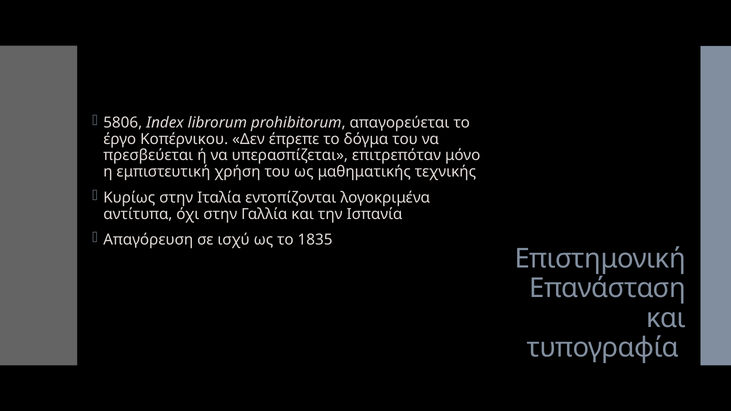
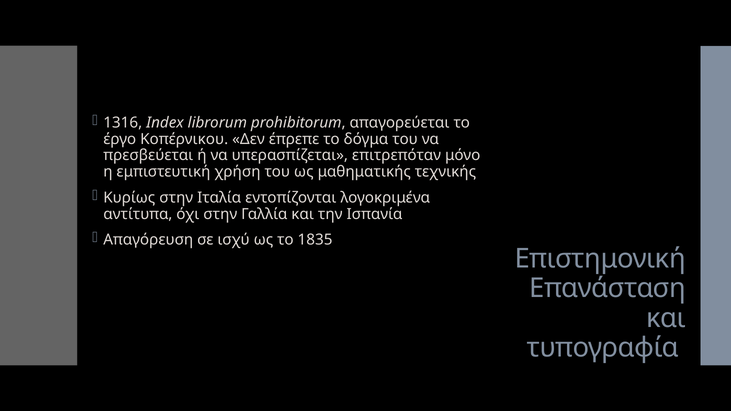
5806: 5806 -> 1316 (123, 123)
